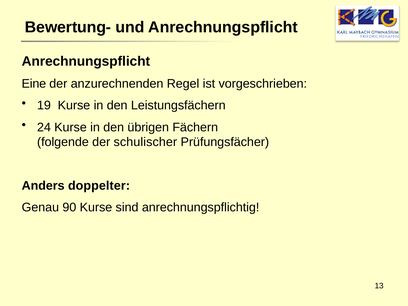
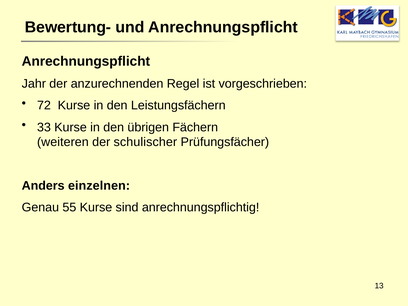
Eine: Eine -> Jahr (34, 84)
19: 19 -> 72 (44, 105)
24: 24 -> 33 (44, 127)
folgende: folgende -> weiteren (63, 142)
doppelter: doppelter -> einzelnen (99, 186)
90: 90 -> 55 (69, 207)
